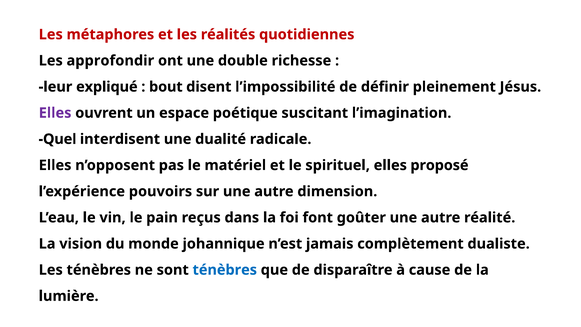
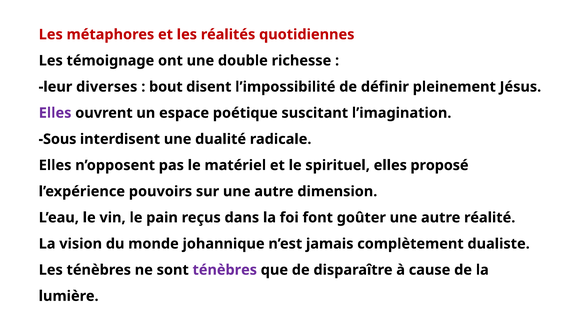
approfondir: approfondir -> témoignage (110, 61)
expliqué: expliqué -> diverses (107, 87)
Quel: Quel -> Sous (57, 139)
ténèbres colour: blue -> purple (225, 270)
